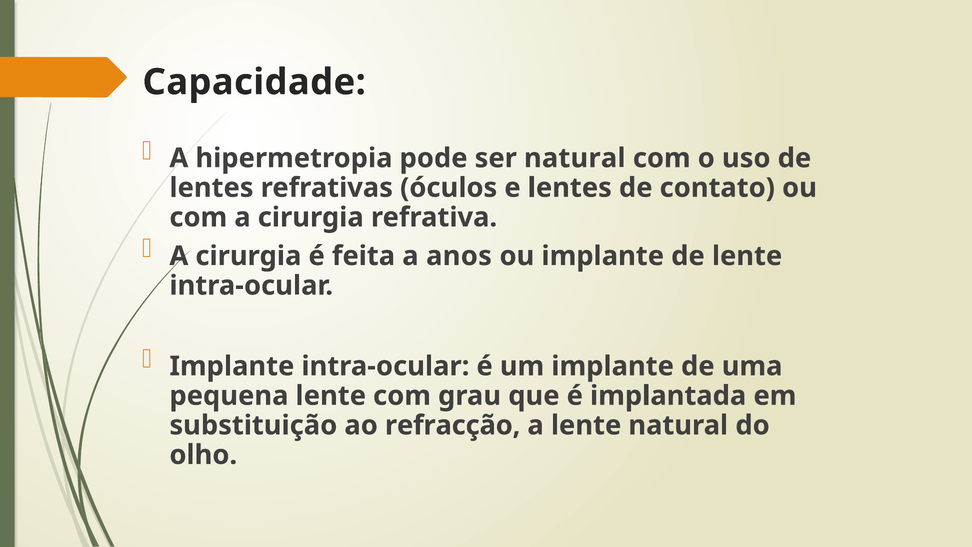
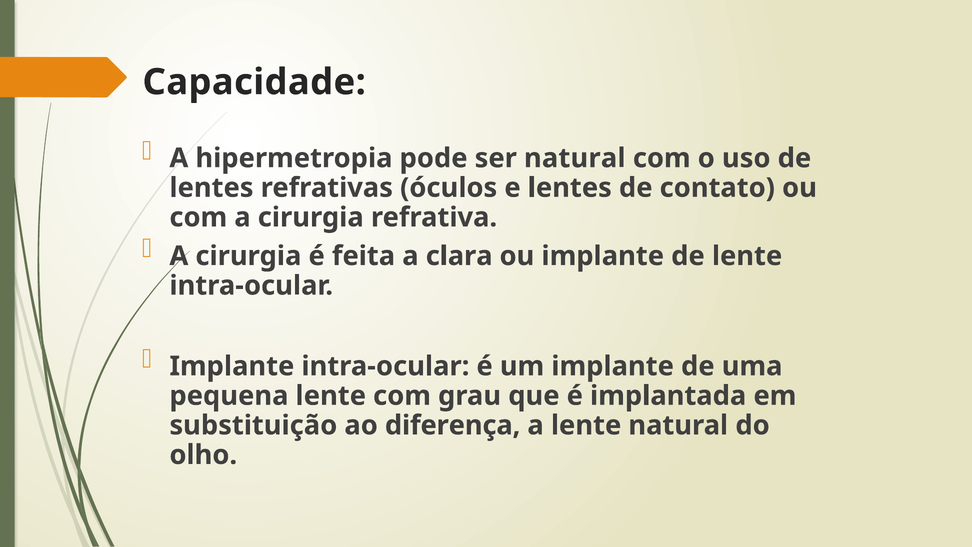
anos: anos -> clara (459, 256)
refracção: refracção -> diferença (453, 425)
